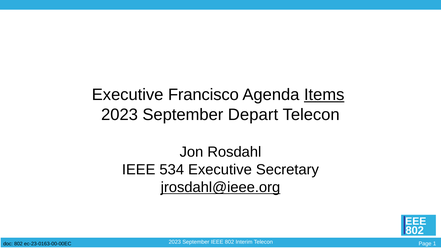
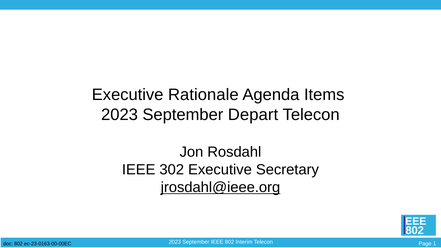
Francisco: Francisco -> Rationale (203, 95)
Items underline: present -> none (324, 95)
534: 534 -> 302 (172, 170)
